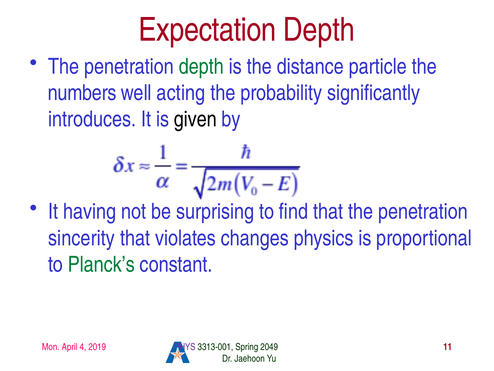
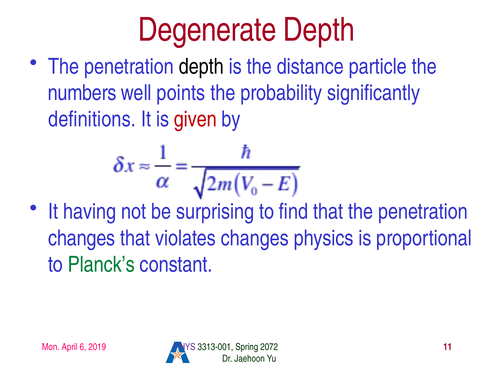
Expectation: Expectation -> Degenerate (207, 30)
depth colour: green -> black (201, 67)
acting: acting -> points (181, 93)
introduces: introduces -> definitions (92, 119)
given colour: black -> red (195, 119)
sincerity: sincerity -> changes (82, 238)
4: 4 -> 6 (83, 346)
2049: 2049 -> 2072 (269, 346)
